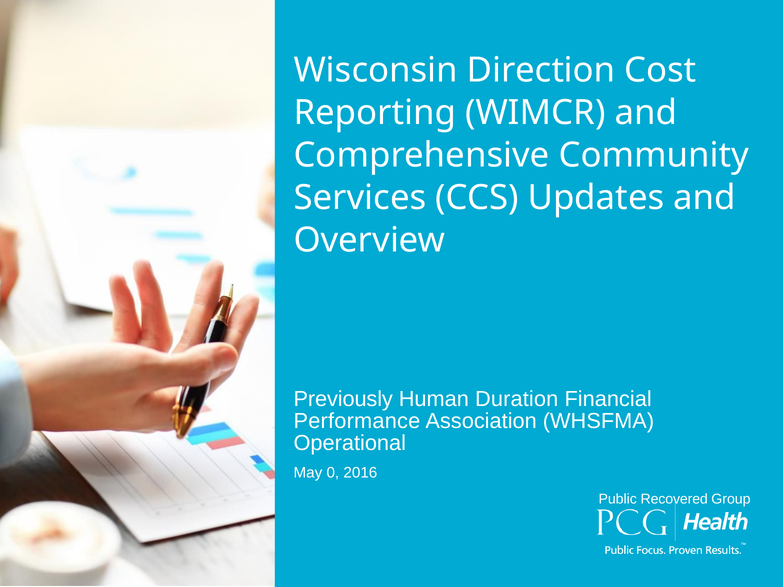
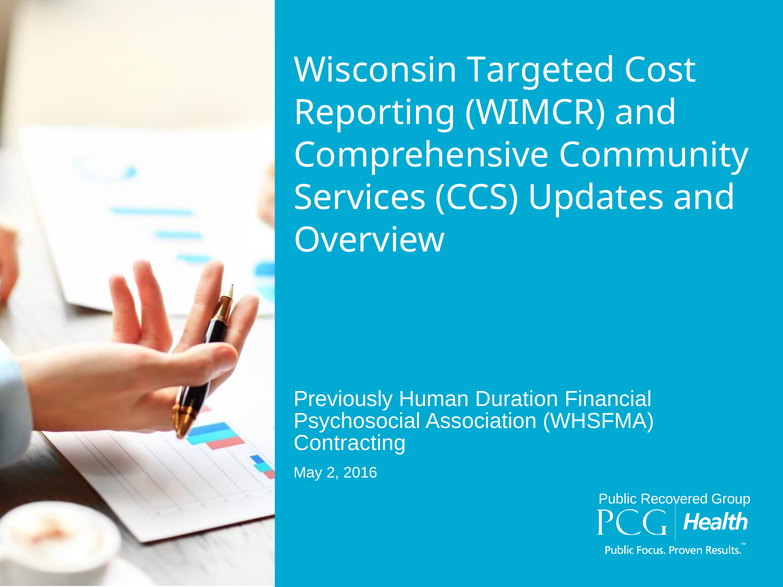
Direction: Direction -> Targeted (541, 70)
Performance: Performance -> Psychosocial (357, 421)
Operational: Operational -> Contracting (350, 443)
0: 0 -> 2 (333, 473)
